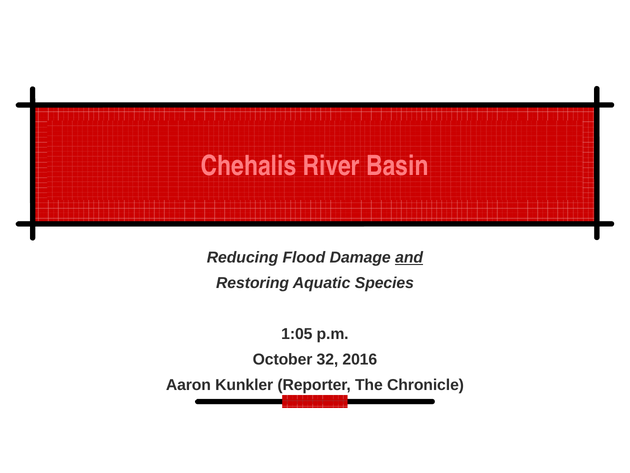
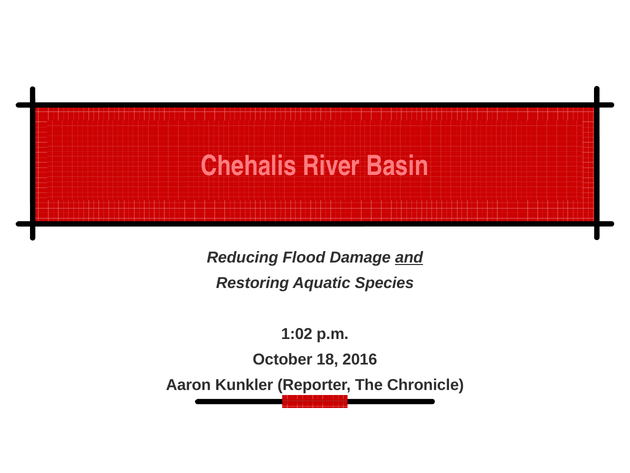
1:05: 1:05 -> 1:02 (297, 334)
32: 32 -> 18 (327, 359)
